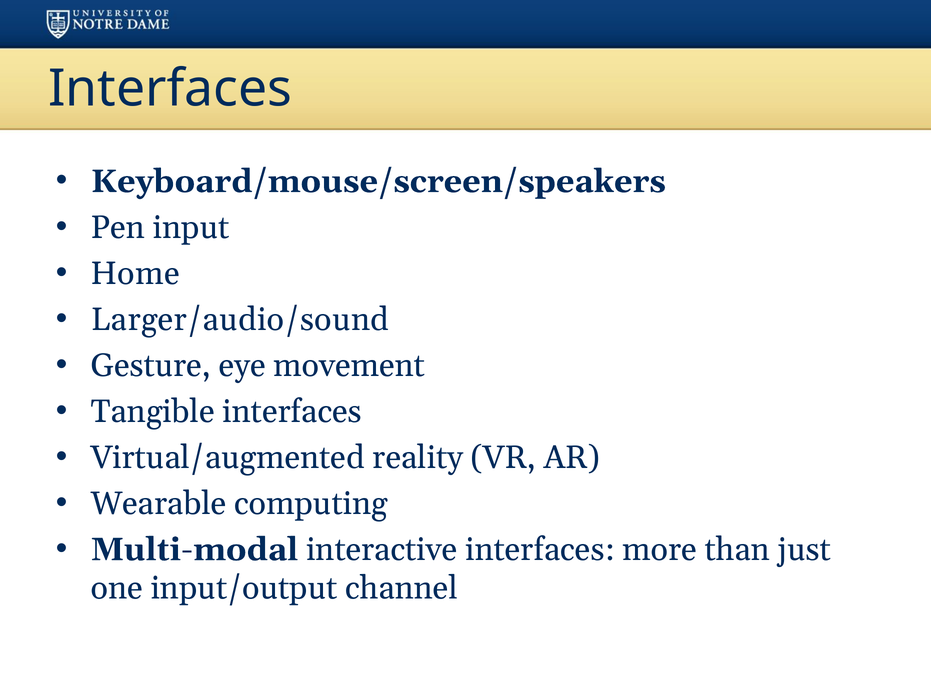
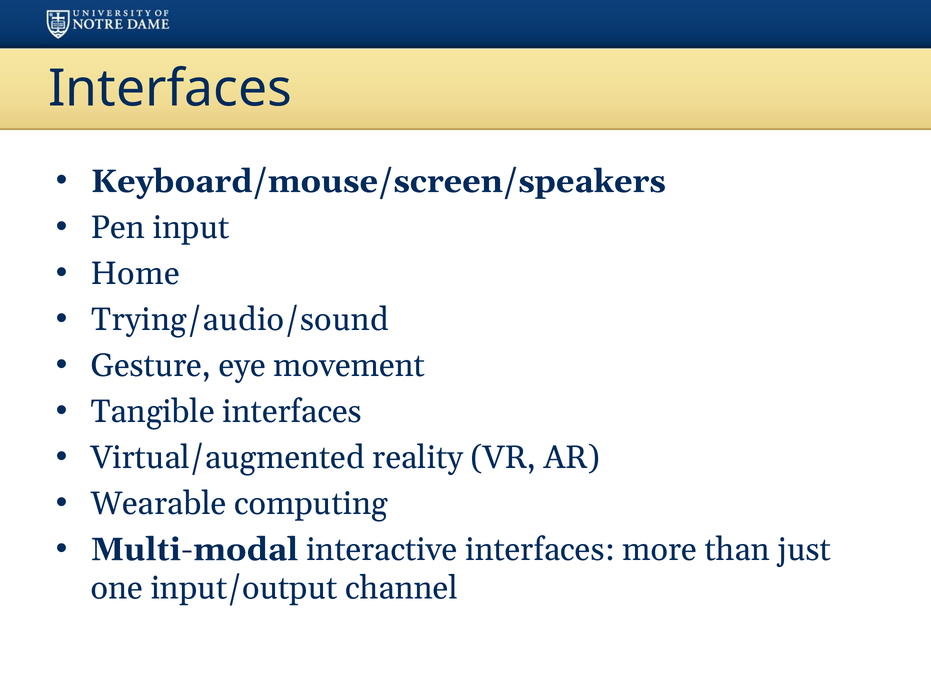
Larger/audio/sound: Larger/audio/sound -> Trying/audio/sound (240, 320)
